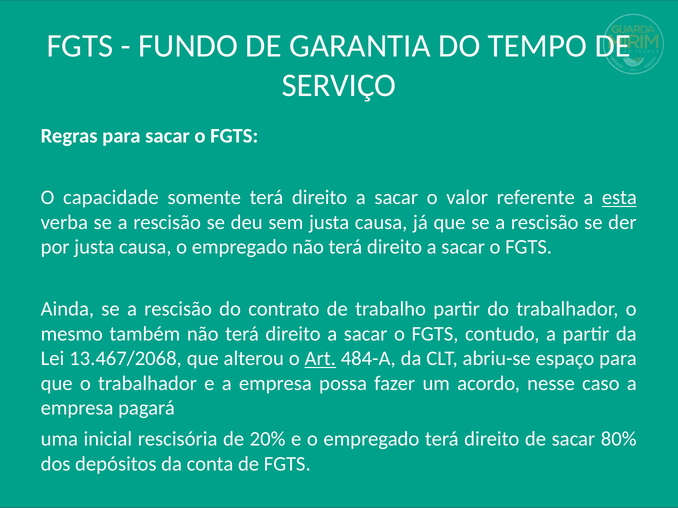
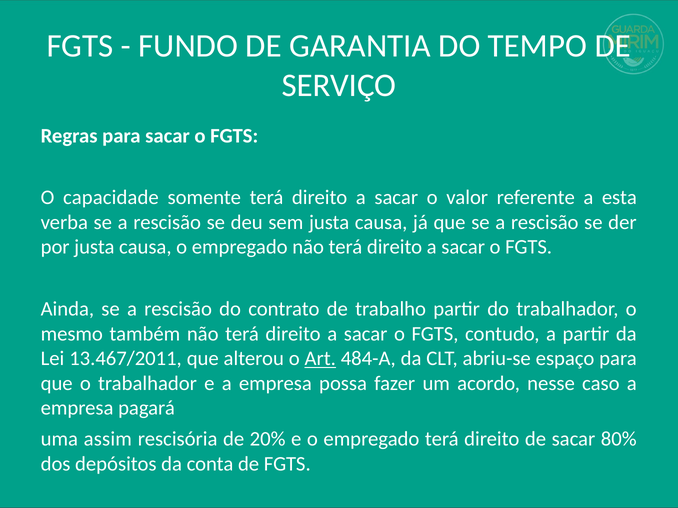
esta underline: present -> none (619, 198)
13.467/2068: 13.467/2068 -> 13.467/2011 (126, 359)
inicial: inicial -> assim (108, 439)
